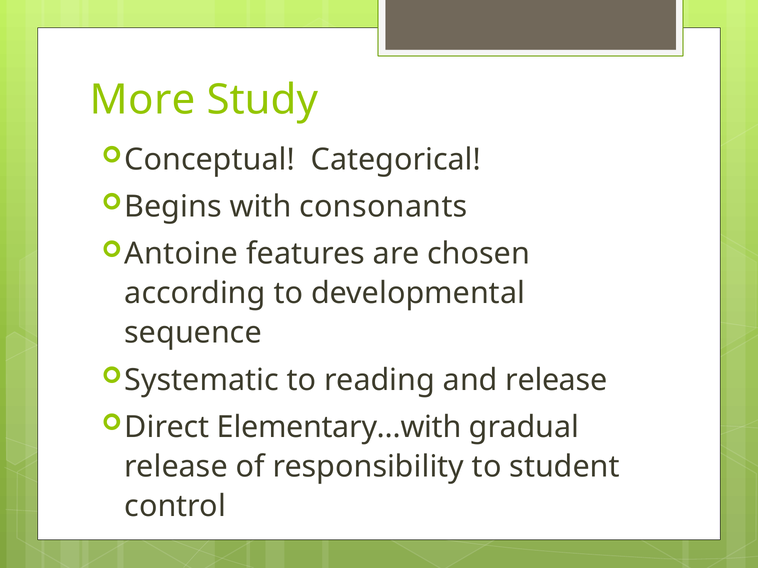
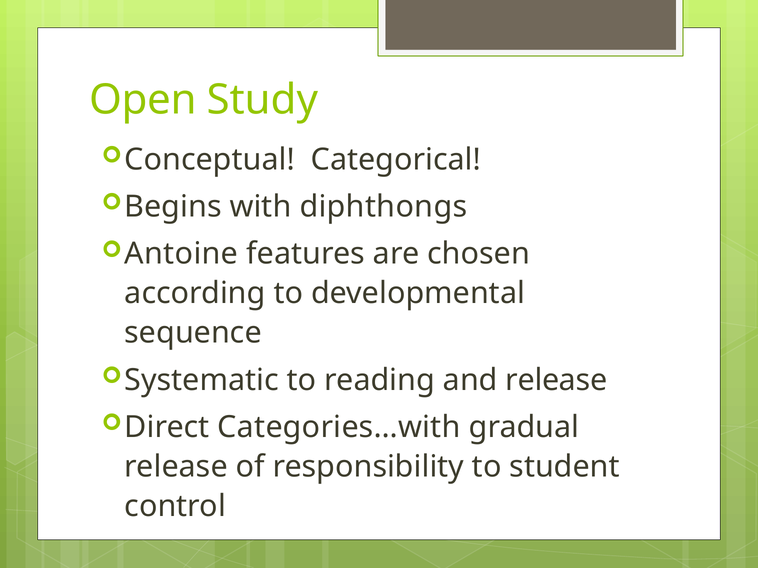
More: More -> Open (143, 100)
consonants: consonants -> diphthongs (383, 207)
Elementary…with: Elementary…with -> Categories…with (339, 427)
